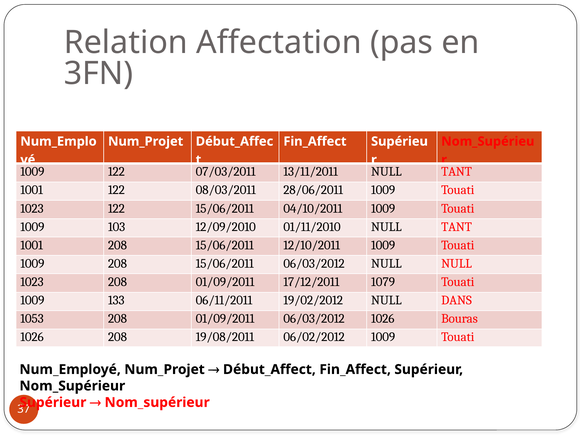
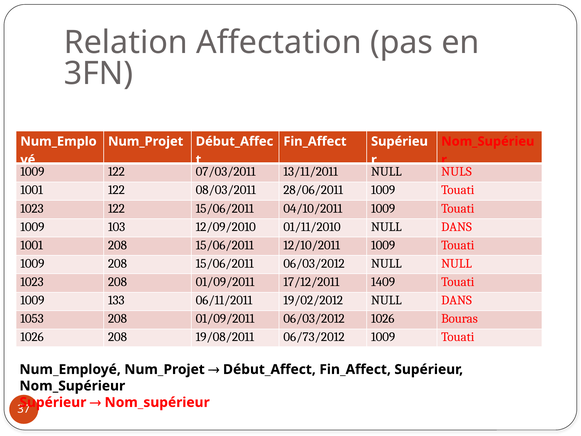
13/11/2011 NULL TANT: TANT -> NULS (456, 172)
01/11/2010 NULL TANT: TANT -> DANS (457, 227)
1079: 1079 -> 1409 (383, 282)
06/02/2012: 06/02/2012 -> 06/73/2012 (314, 337)
